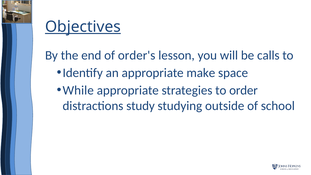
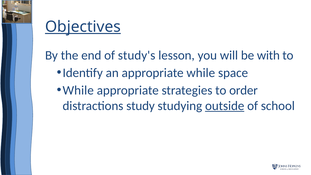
order's: order's -> study's (137, 55)
calls: calls -> with (268, 55)
appropriate make: make -> while (201, 73)
outside underline: none -> present (225, 106)
